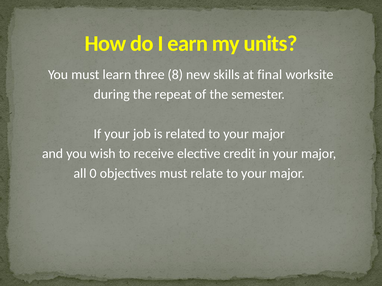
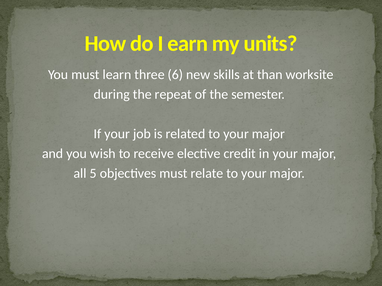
8: 8 -> 6 (175, 75)
final: final -> than (270, 75)
0: 0 -> 5 (93, 174)
